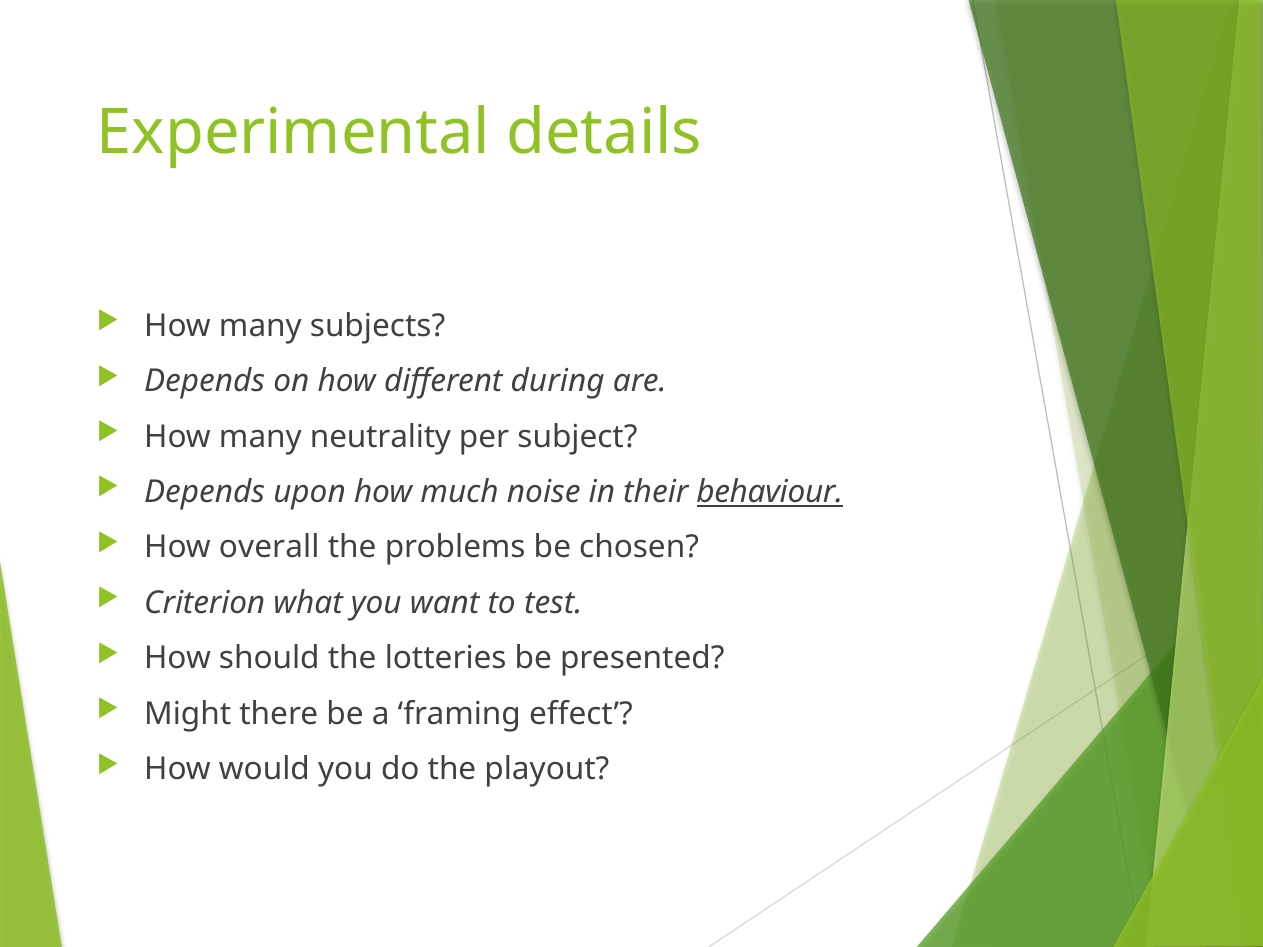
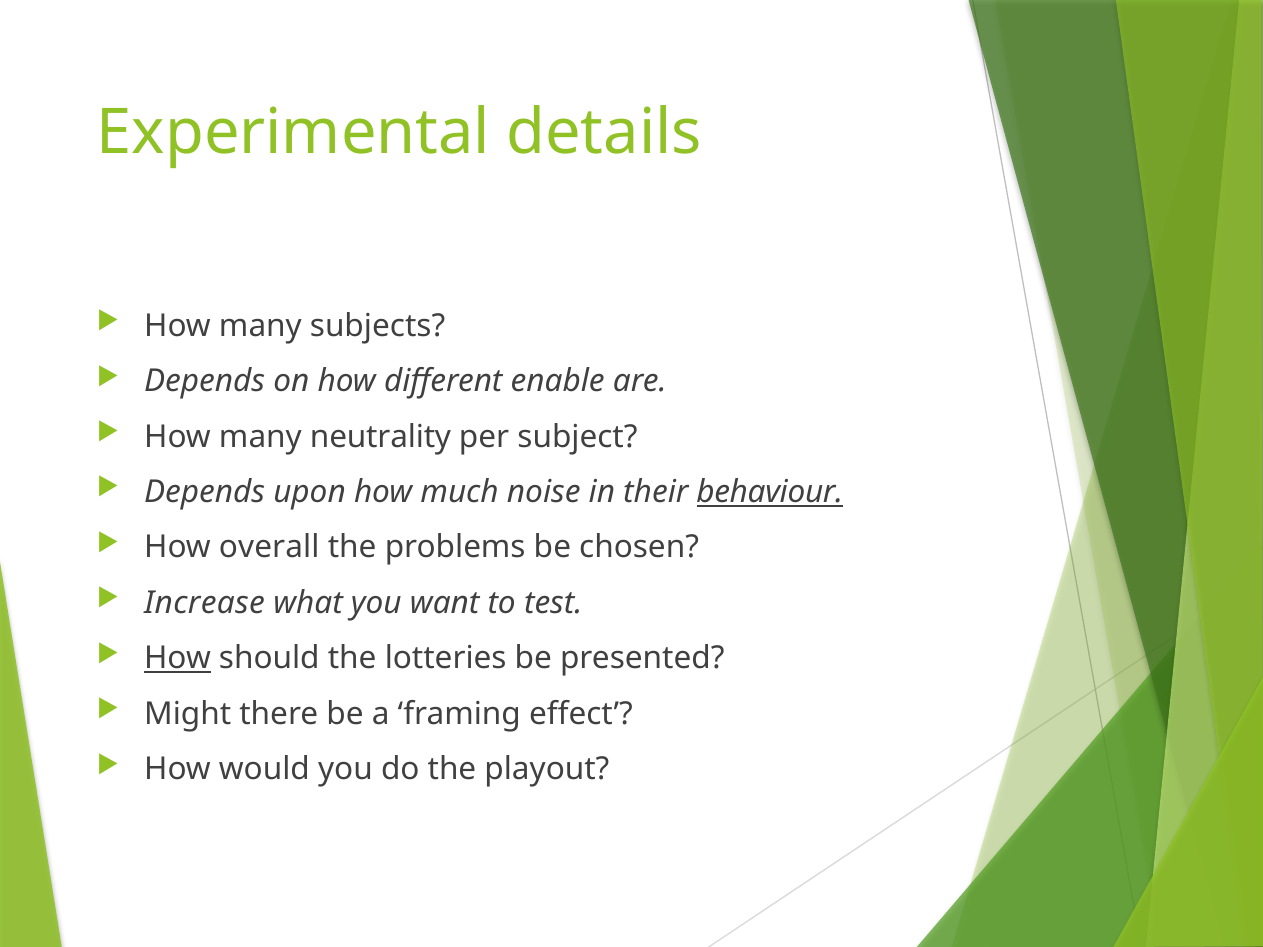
during: during -> enable (558, 381)
Criterion: Criterion -> Increase (204, 603)
How underline: none -> present (178, 659)
